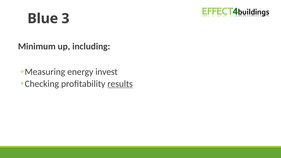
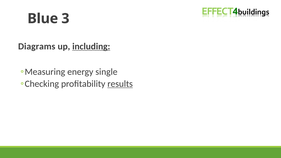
Minimum: Minimum -> Diagrams (37, 46)
including underline: none -> present (91, 46)
invest: invest -> single (106, 72)
